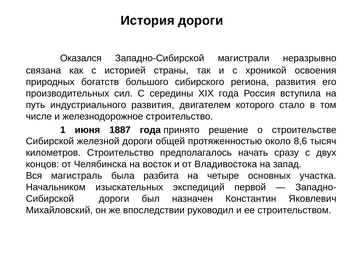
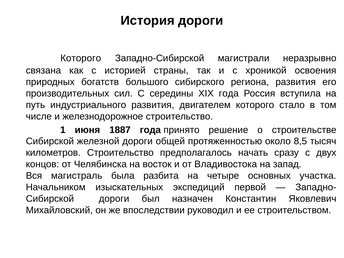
Оказался: Оказался -> Которого (81, 58)
8,6: 8,6 -> 8,5 (300, 141)
